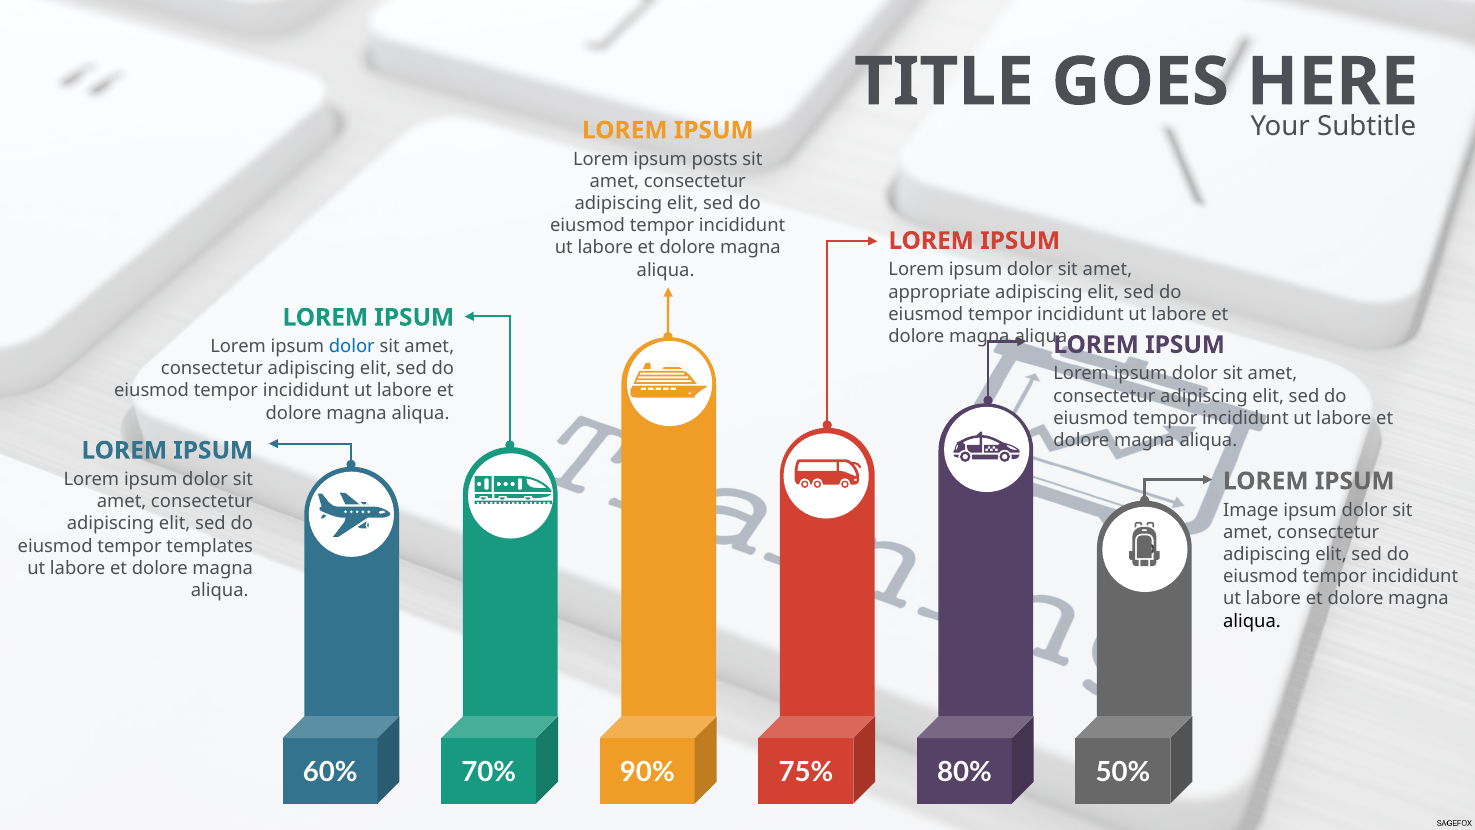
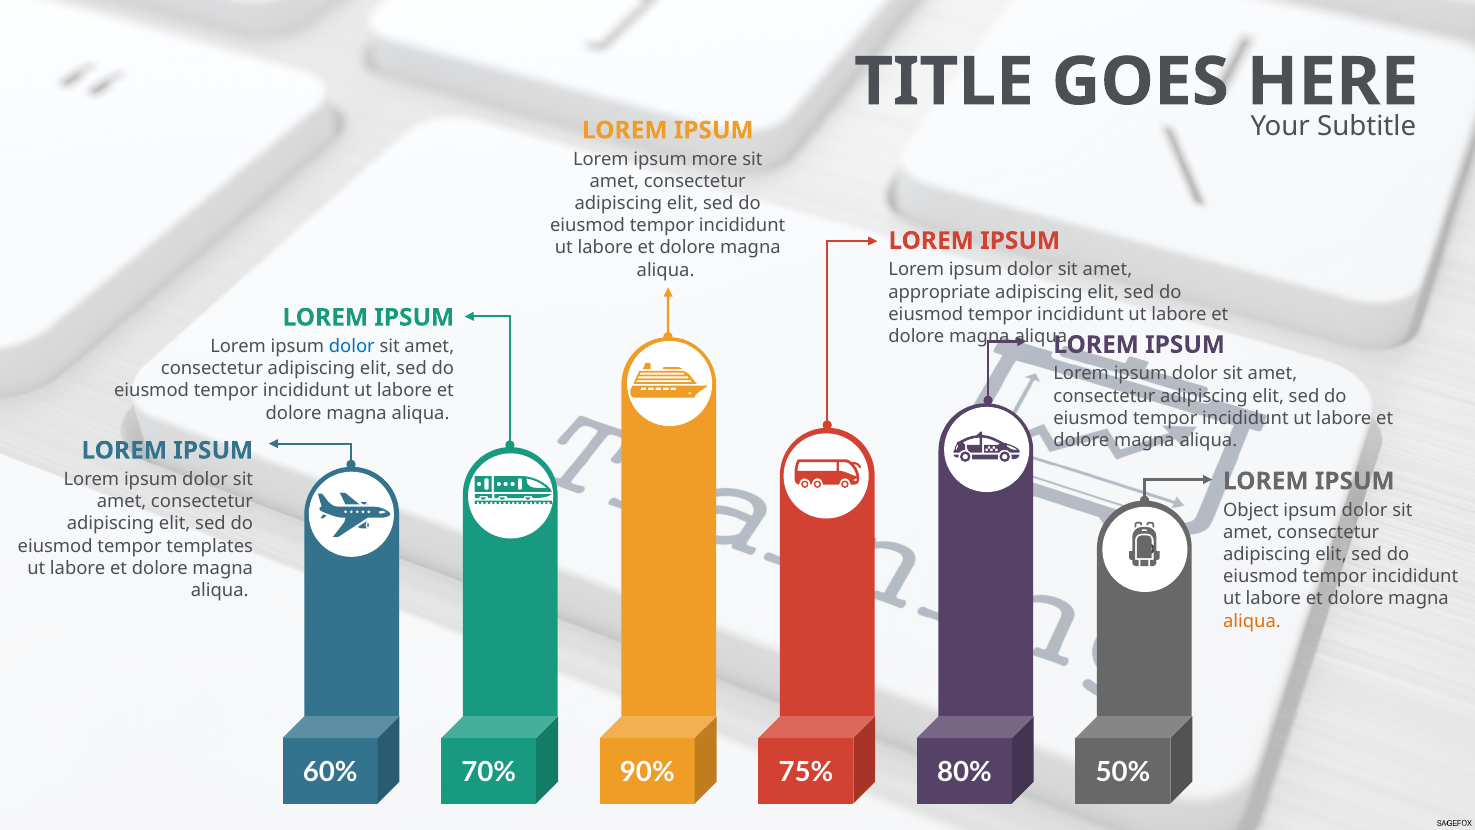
posts: posts -> more (715, 159)
Image: Image -> Object (1251, 510)
aliqua colour: black -> orange (1252, 621)
